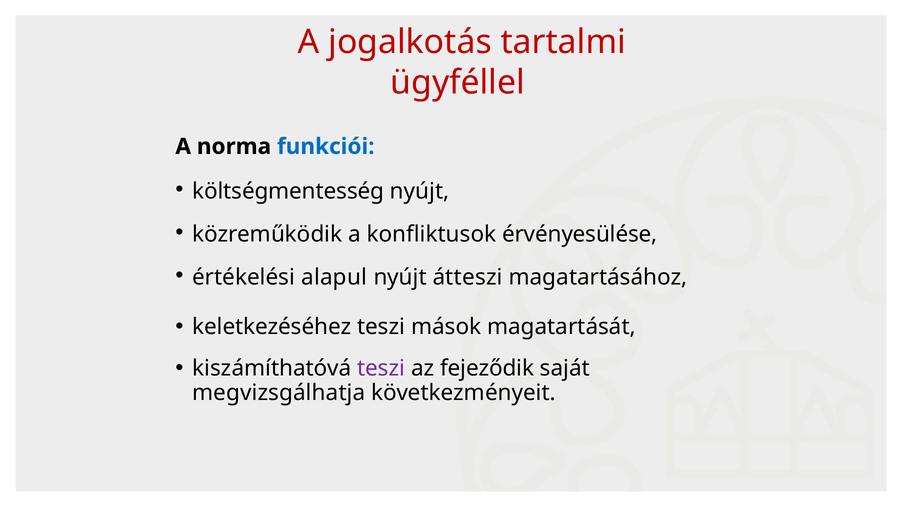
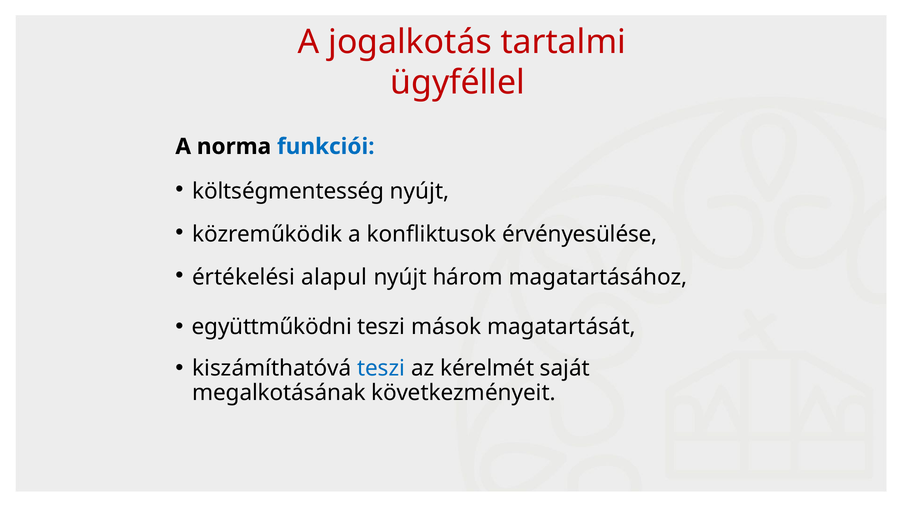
átteszi: átteszi -> három (468, 277)
keletkezéséhez: keletkezéséhez -> együttműködni (272, 327)
teszi colour: purple -> blue (381, 369)
fejeződik: fejeződik -> kérelmét (487, 369)
megvizsgálhatja: megvizsgálhatja -> megalkotásának (279, 393)
